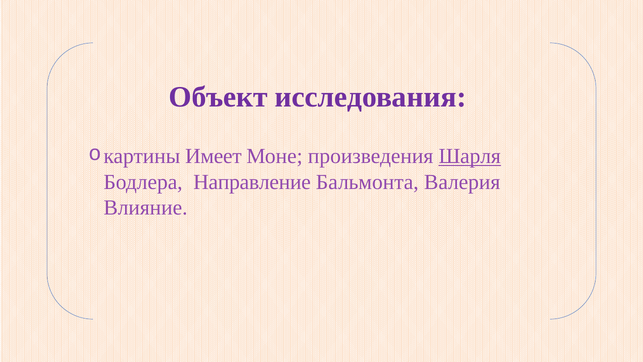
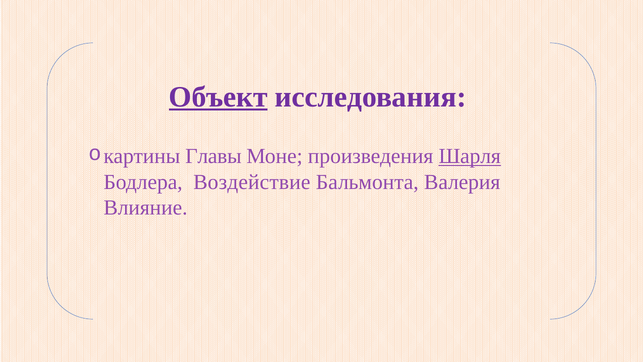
Объект underline: none -> present (218, 97)
Имеет: Имеет -> Главы (213, 156)
Направление: Направление -> Воздействие (252, 182)
